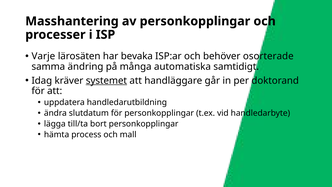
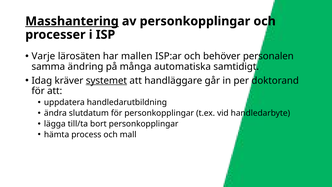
Masshantering underline: none -> present (72, 21)
bevaka: bevaka -> mallen (137, 56)
osorterade: osorterade -> personalen (268, 56)
